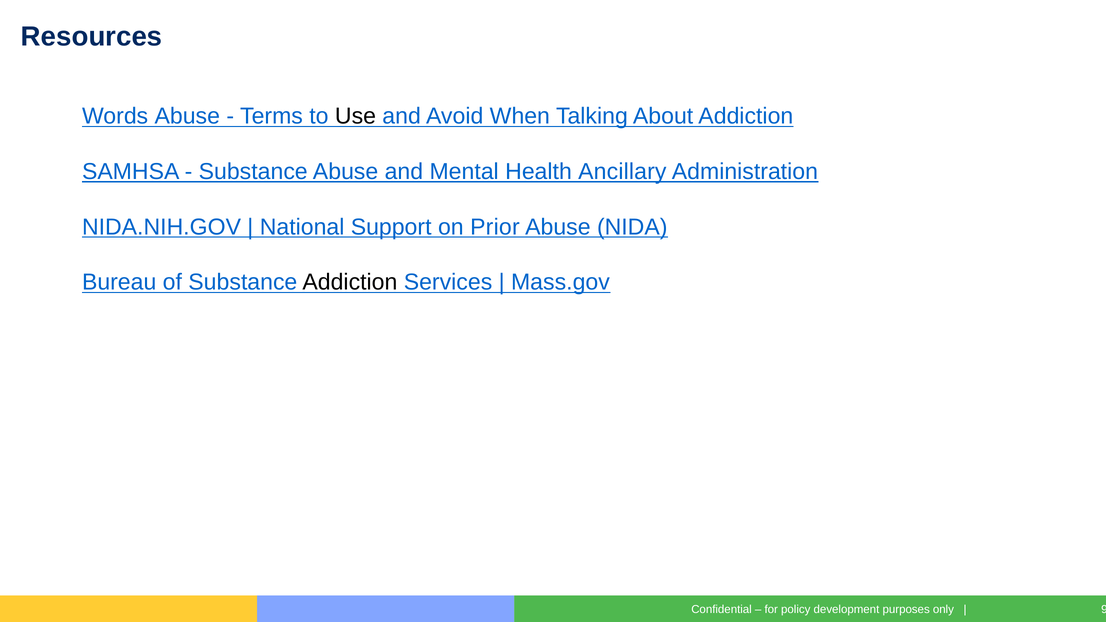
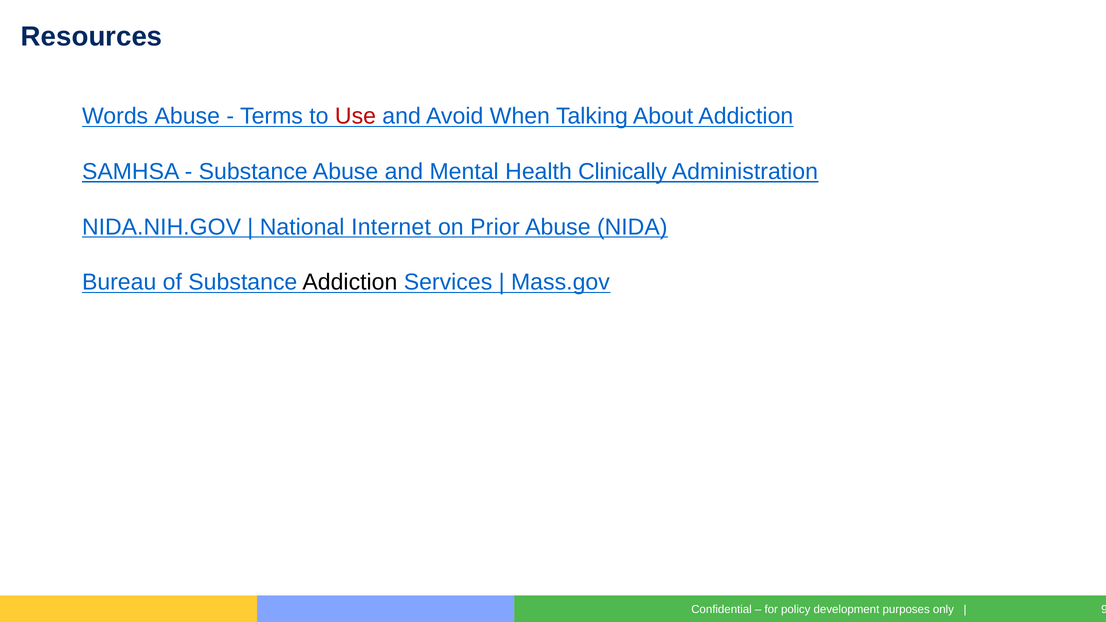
Use colour: black -> red (355, 116)
Ancillary: Ancillary -> Clinically (623, 172)
Support: Support -> Internet (391, 227)
